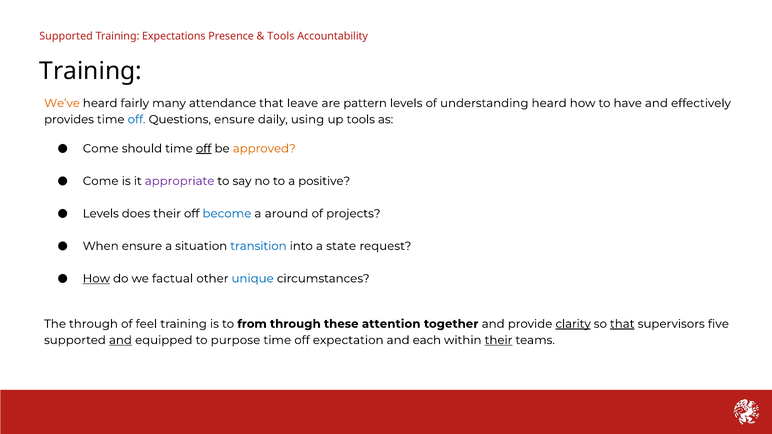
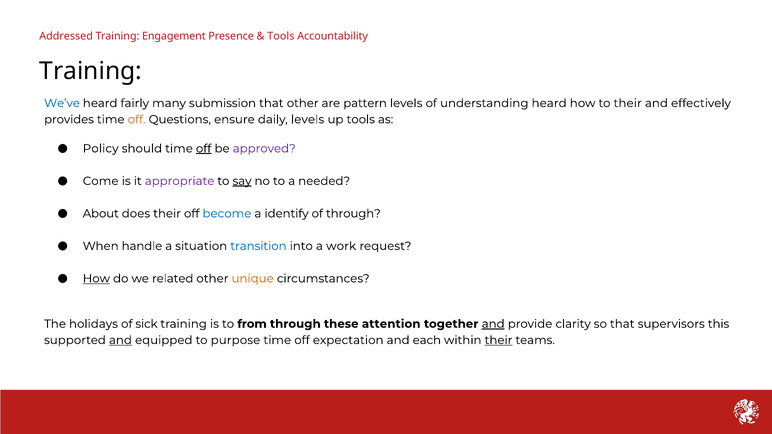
Supported: Supported -> Addressed (66, 36)
Expectations: Expectations -> Engagement (174, 36)
We’ve colour: orange -> blue (62, 103)
attendance: attendance -> submission (223, 103)
that leave: leave -> other (303, 103)
to have: have -> their (628, 103)
off colour: blue -> orange (137, 120)
daily using: using -> levels (308, 120)
Come: Come -> Policy (101, 149)
approved colour: orange -> purple (264, 149)
say underline: none -> present (242, 181)
positive: positive -> needed (324, 181)
Levels: Levels -> About (101, 214)
around: around -> identify (287, 214)
of projects: projects -> through (353, 214)
When ensure: ensure -> handle (142, 246)
state: state -> work (341, 246)
factual: factual -> related (173, 279)
unique colour: blue -> orange (253, 279)
The through: through -> holidays (93, 324)
feel: feel -> sick (146, 324)
and underline: none -> present (493, 324)
clarity underline: present -> none (573, 324)
that underline: present -> none (622, 324)
five: five -> this (719, 324)
